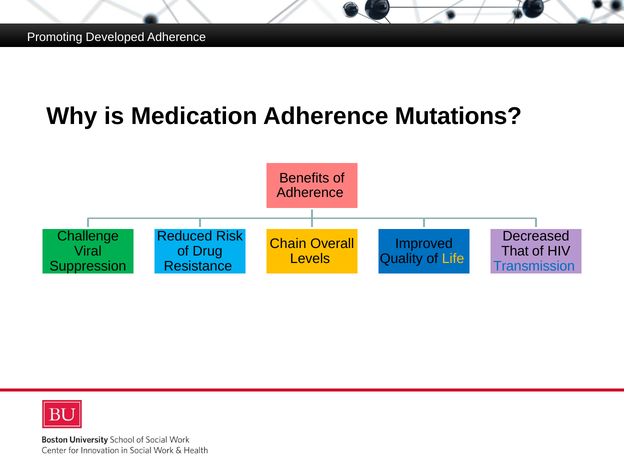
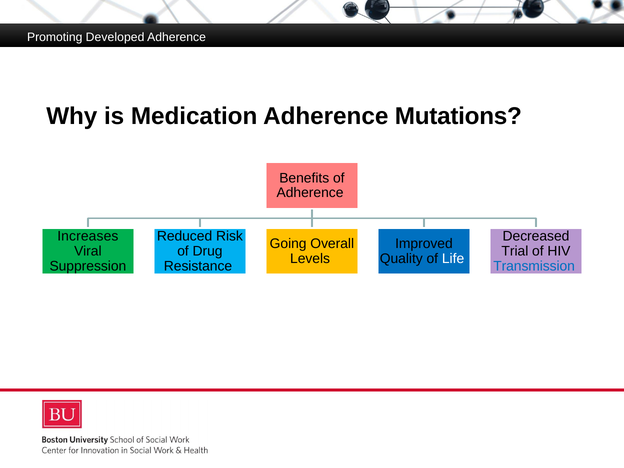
Challenge: Challenge -> Increases (88, 236)
Chain: Chain -> Going (288, 244)
That: That -> Trial (515, 251)
Life colour: yellow -> white (453, 259)
